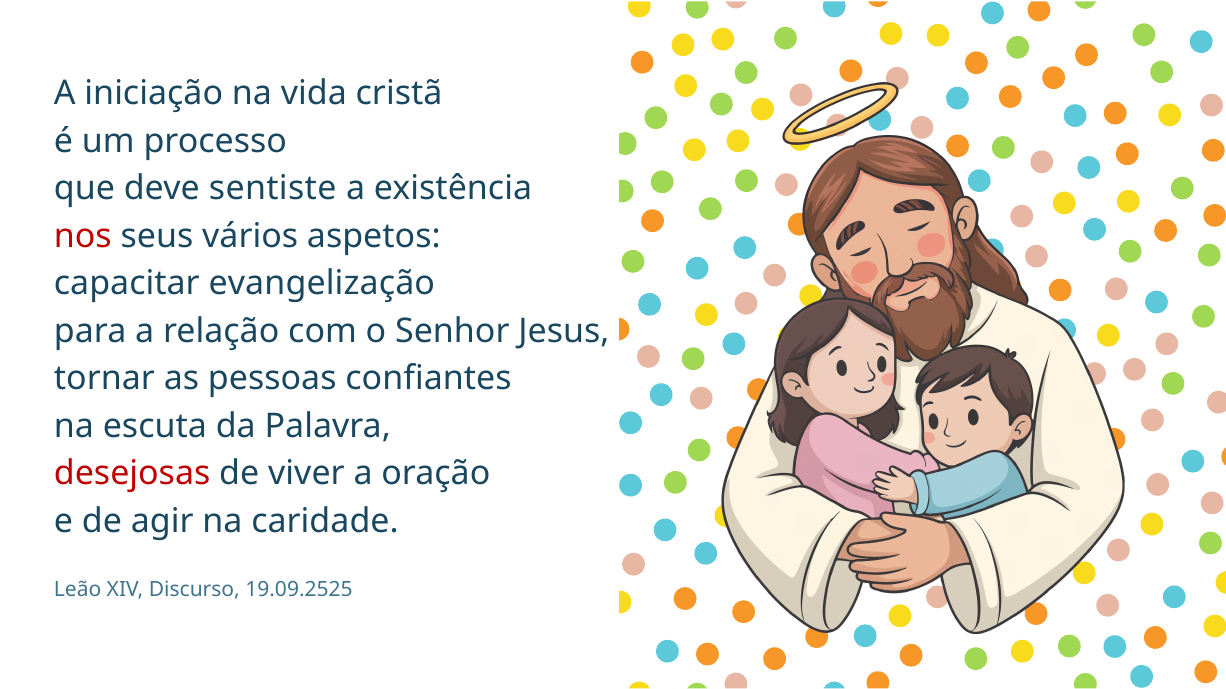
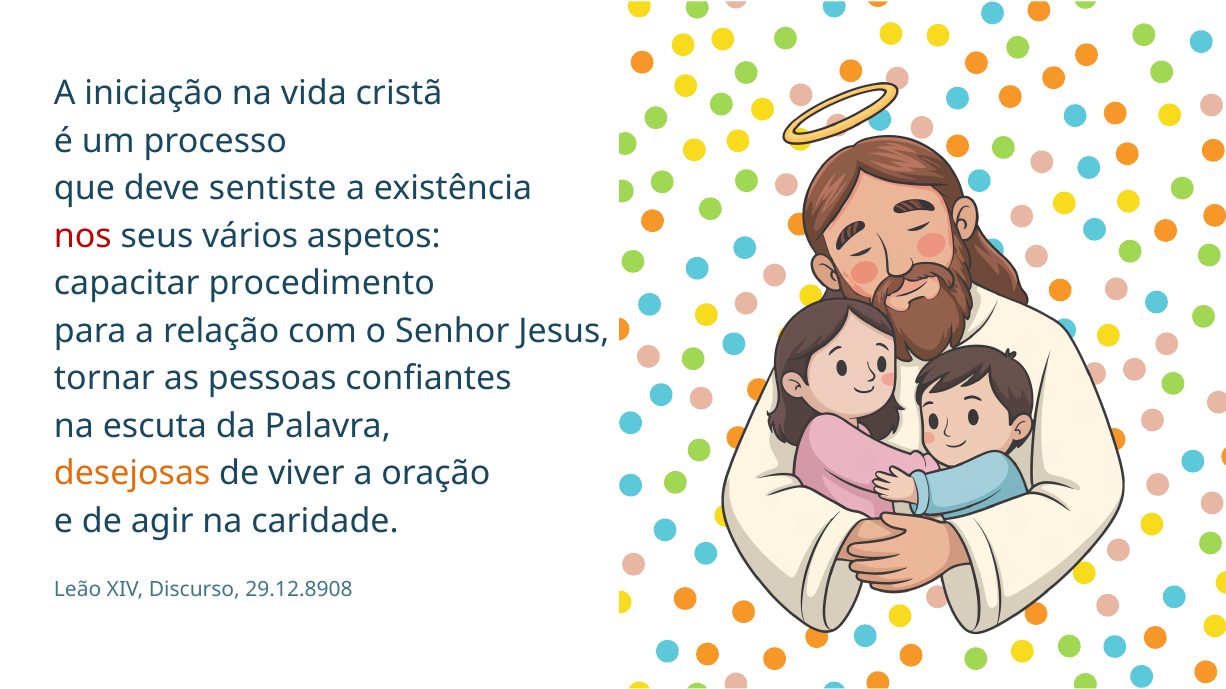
evangelização: evangelização -> procedimento (322, 284)
desejosas colour: red -> orange (132, 474)
19.09.2525: 19.09.2525 -> 29.12.8908 (299, 590)
